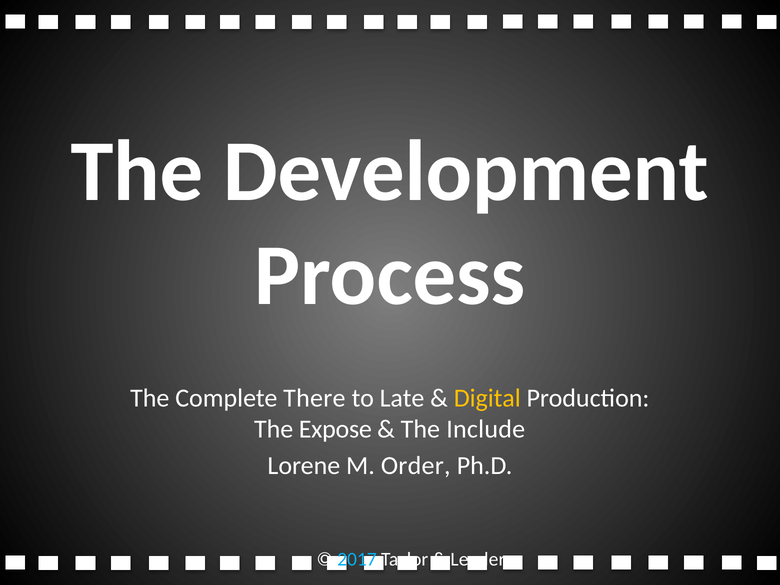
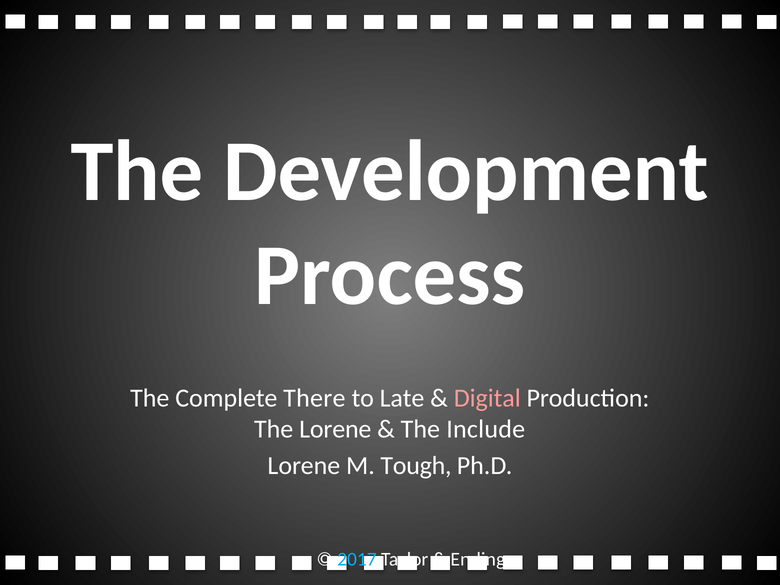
Digital colour: yellow -> pink (487, 398)
The Expose: Expose -> Lorene (335, 429)
Order: Order -> Tough (416, 466)
Leader: Leader -> Ending (478, 559)
